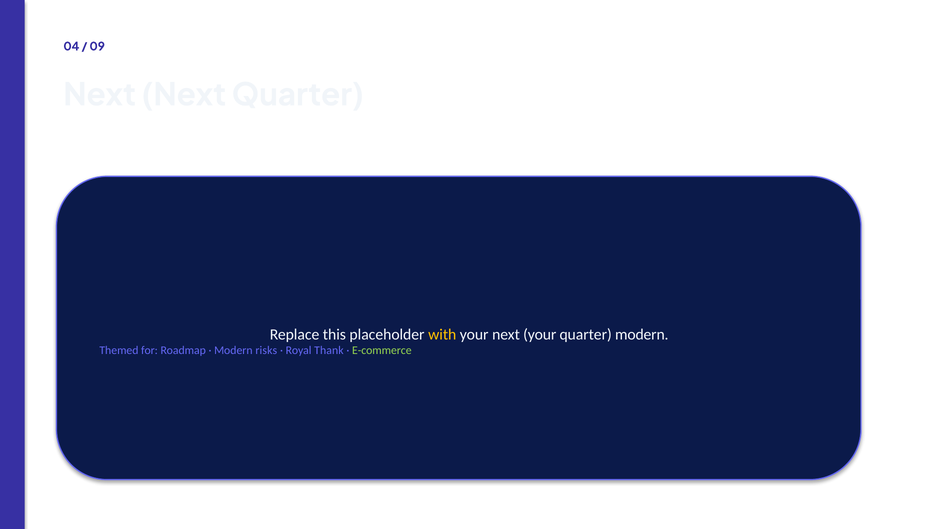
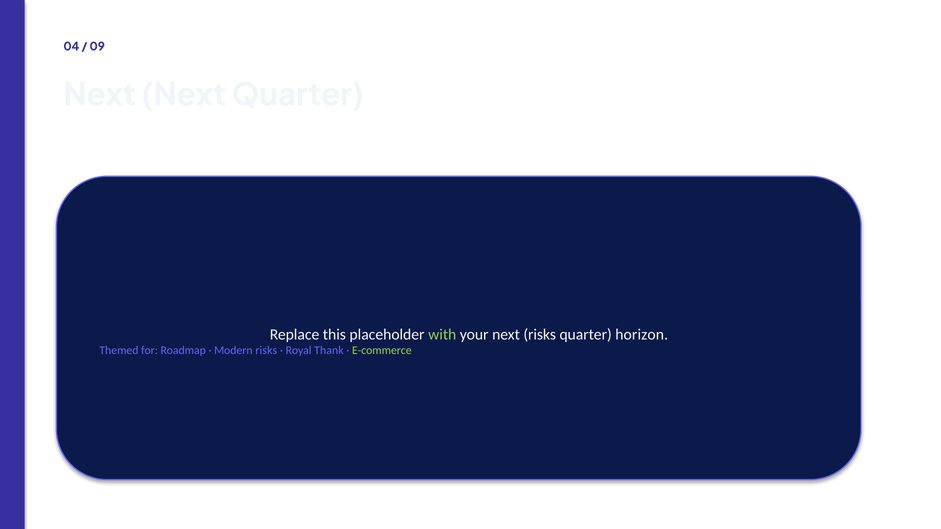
with colour: yellow -> light green (442, 335)
next your: your -> risks (540, 335)
quarter modern: modern -> horizon (642, 335)
